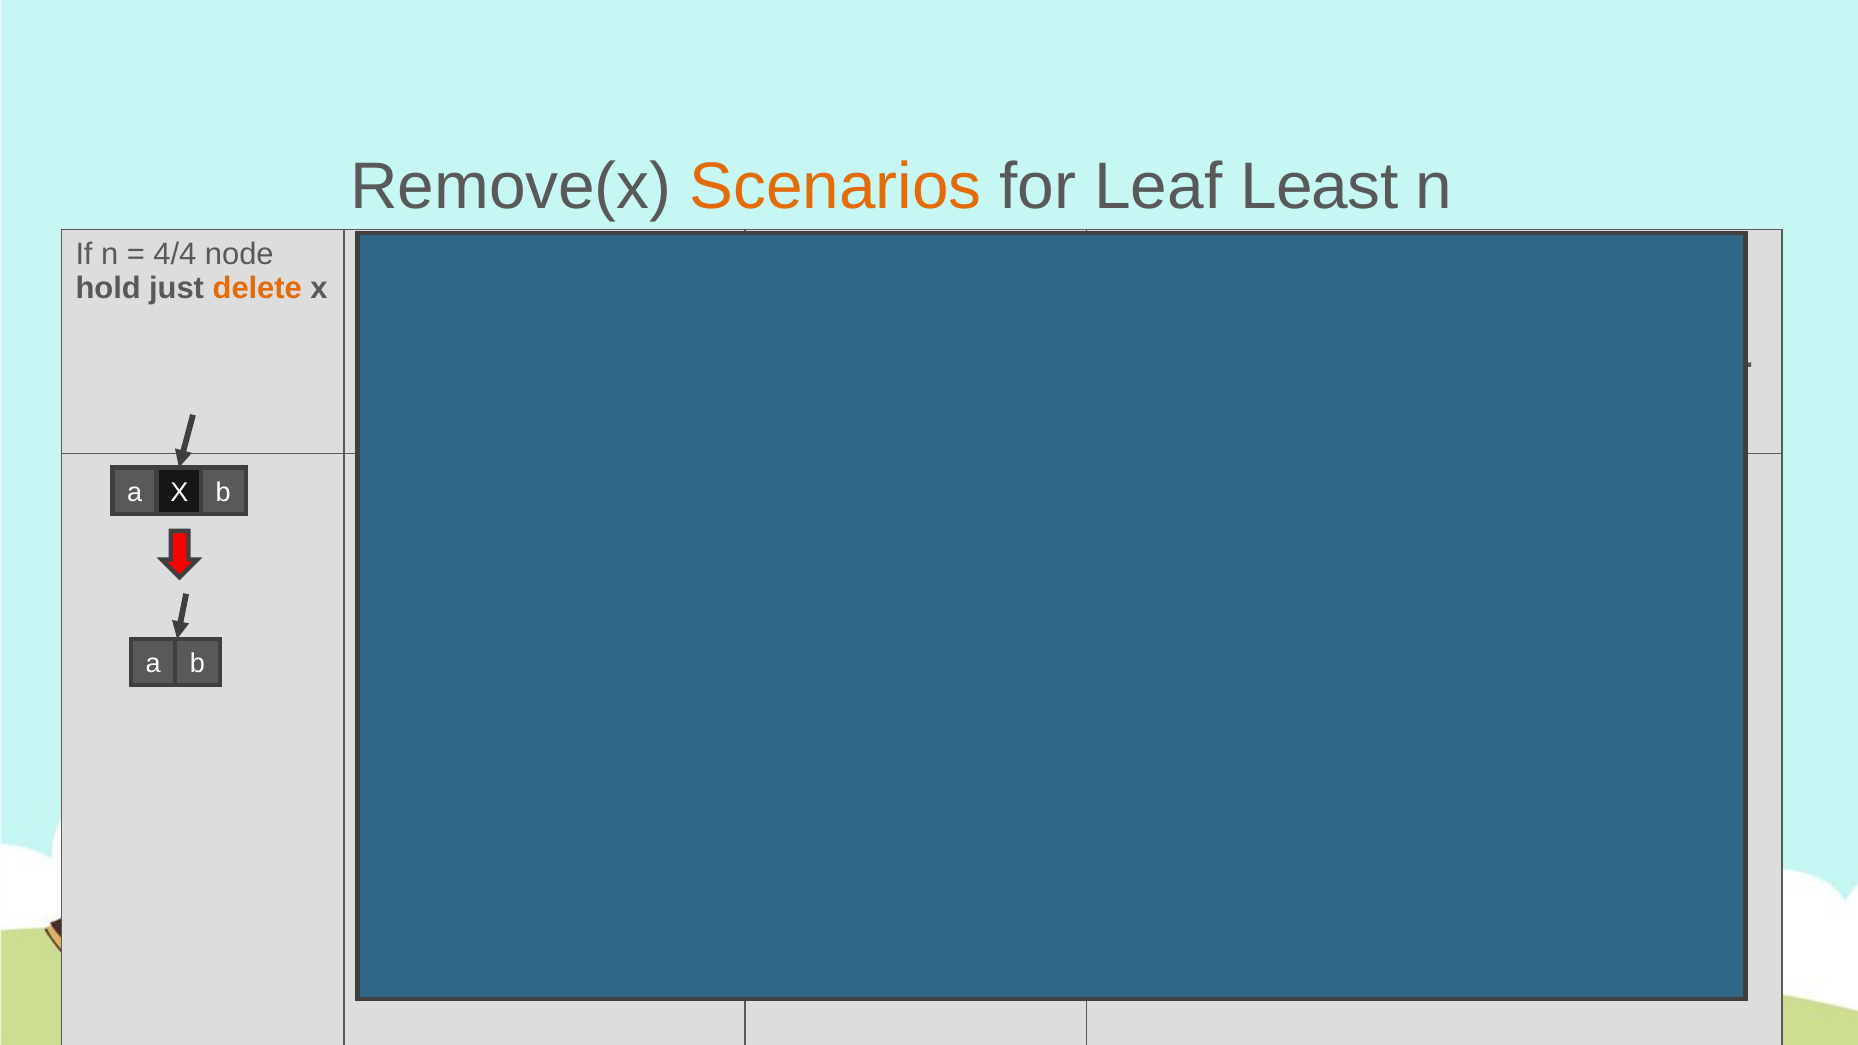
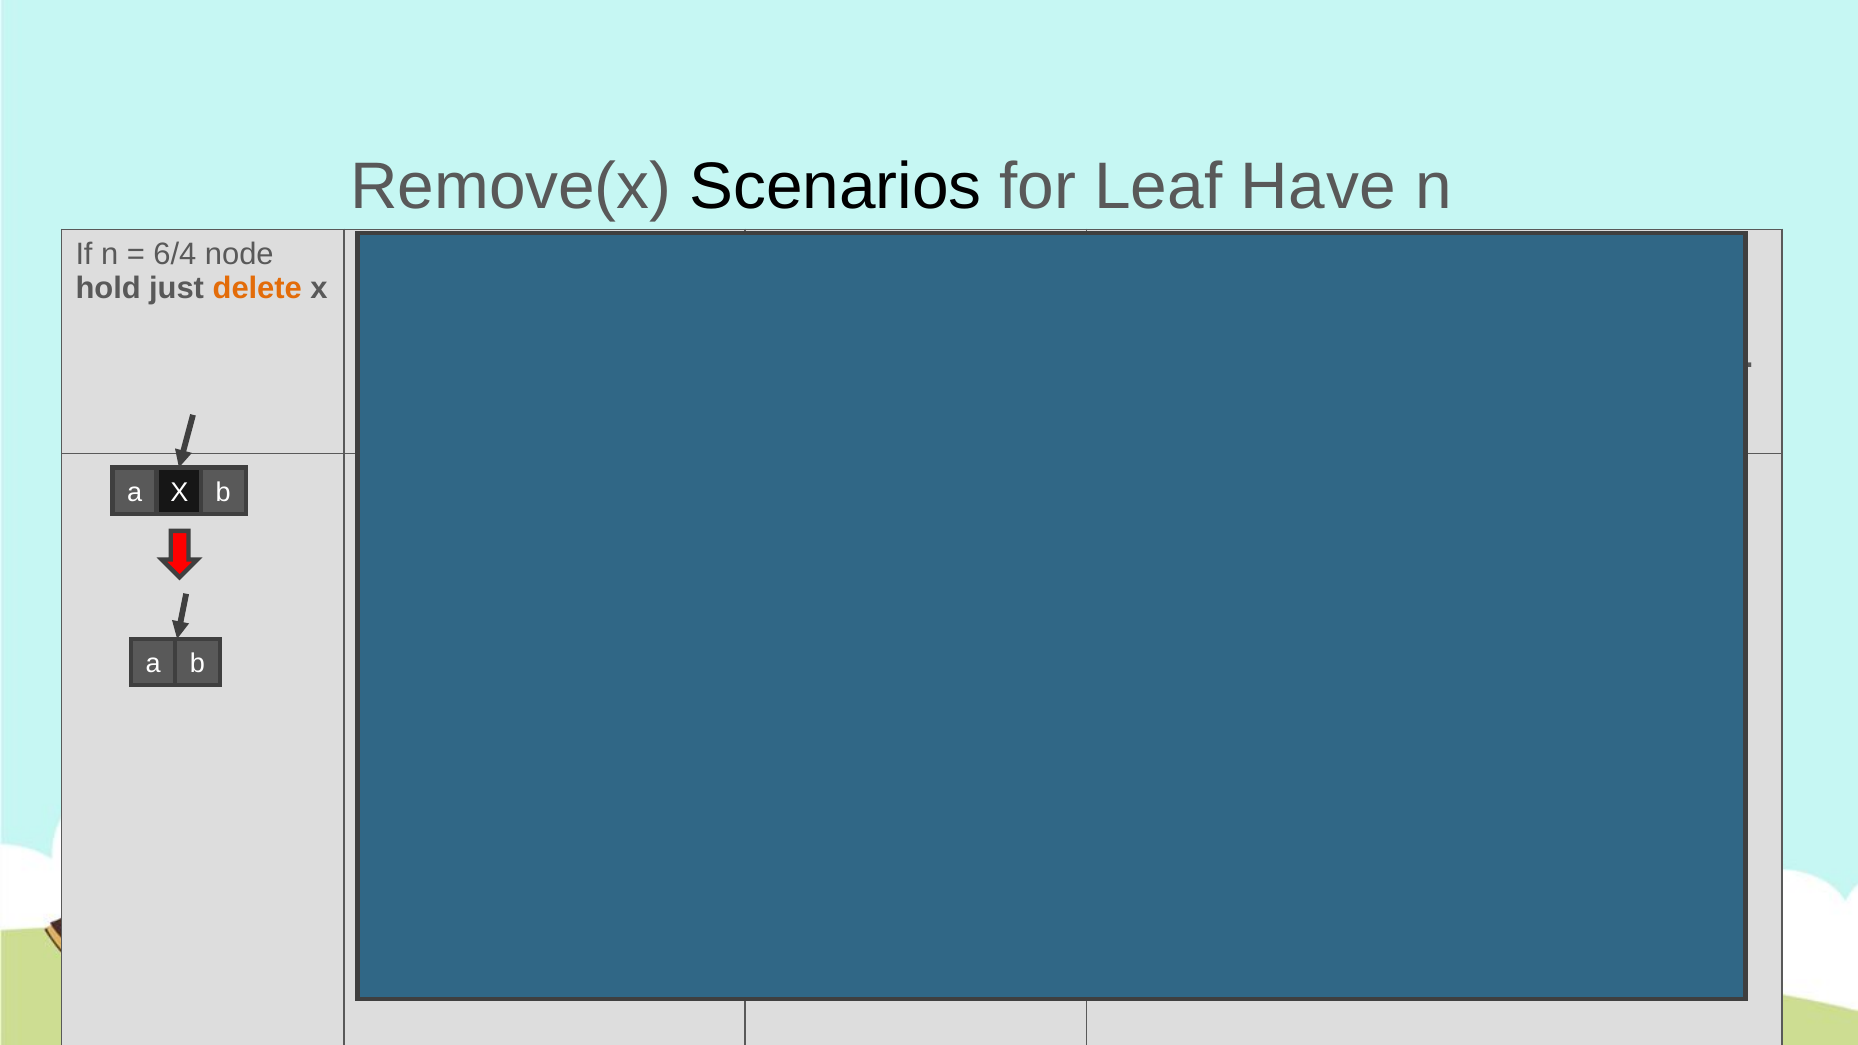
Scenarios colour: orange -> black (836, 186)
Least: Least -> Have (1319, 186)
4/4: 4/4 -> 6/4 (175, 254)
